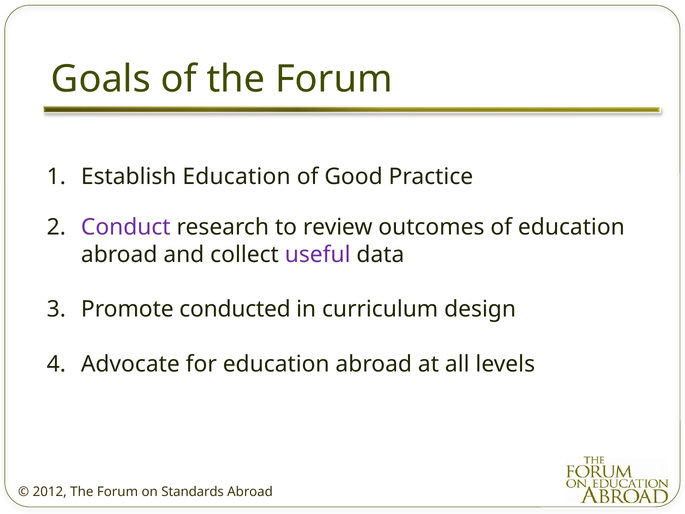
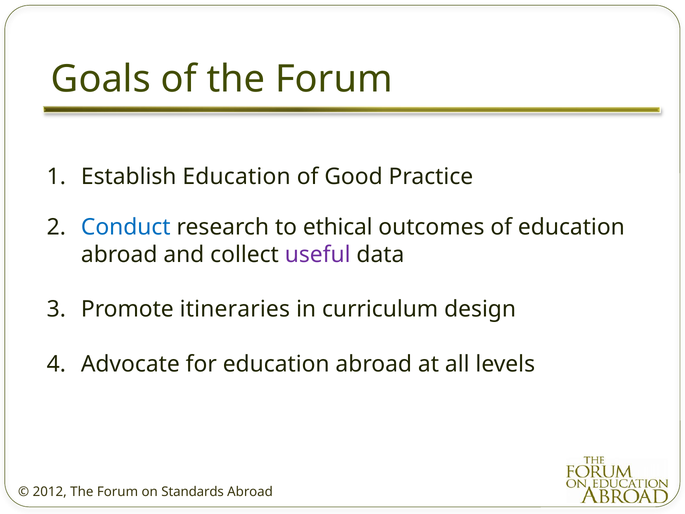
Conduct colour: purple -> blue (126, 227)
review: review -> ethical (338, 227)
conducted: conducted -> itineraries (235, 309)
